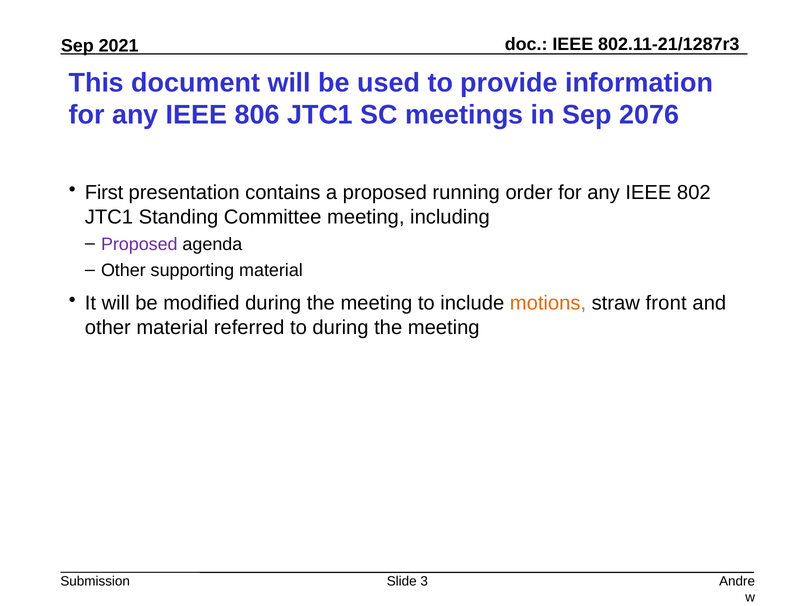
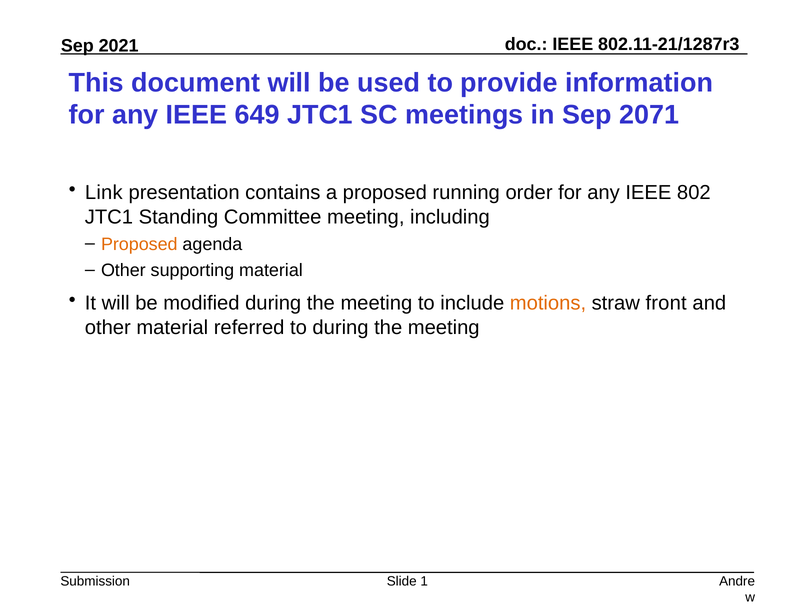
806: 806 -> 649 (257, 115)
2076: 2076 -> 2071 (649, 115)
First: First -> Link (104, 193)
Proposed colour: purple -> orange (139, 244)
3: 3 -> 1 (424, 581)
